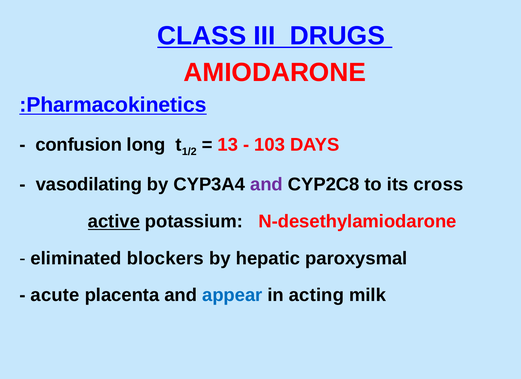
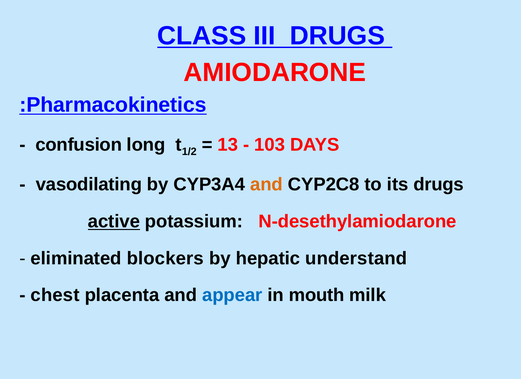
and colour: purple -> orange (267, 184)
its cross: cross -> drugs (439, 184)
paroxysmal: paroxysmal -> understand (356, 258)
acute: acute -> chest (55, 295)
acting: acting -> mouth (317, 295)
